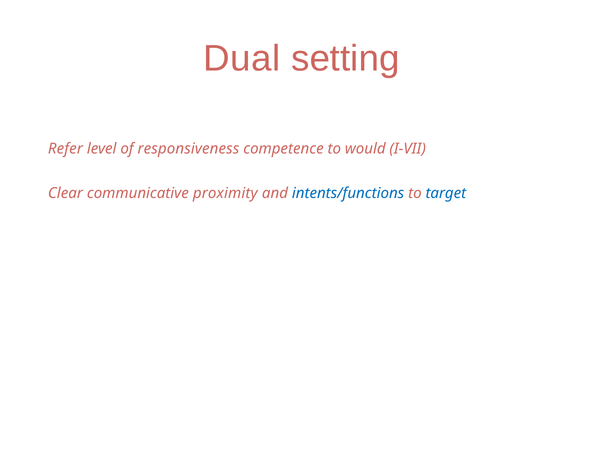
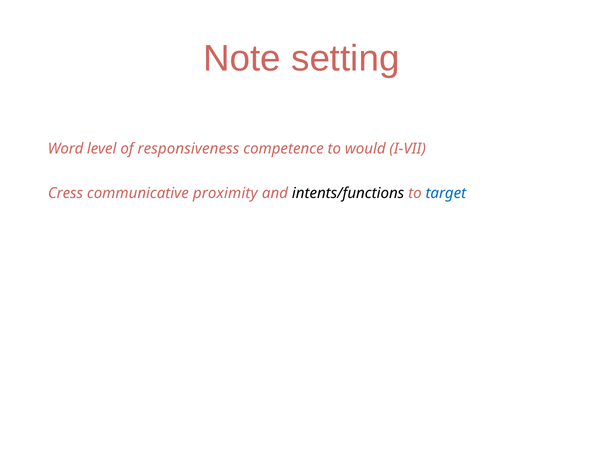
Dual: Dual -> Note (242, 58)
Refer: Refer -> Word (66, 149)
Clear: Clear -> Cress (65, 193)
intents/functions colour: blue -> black (348, 193)
